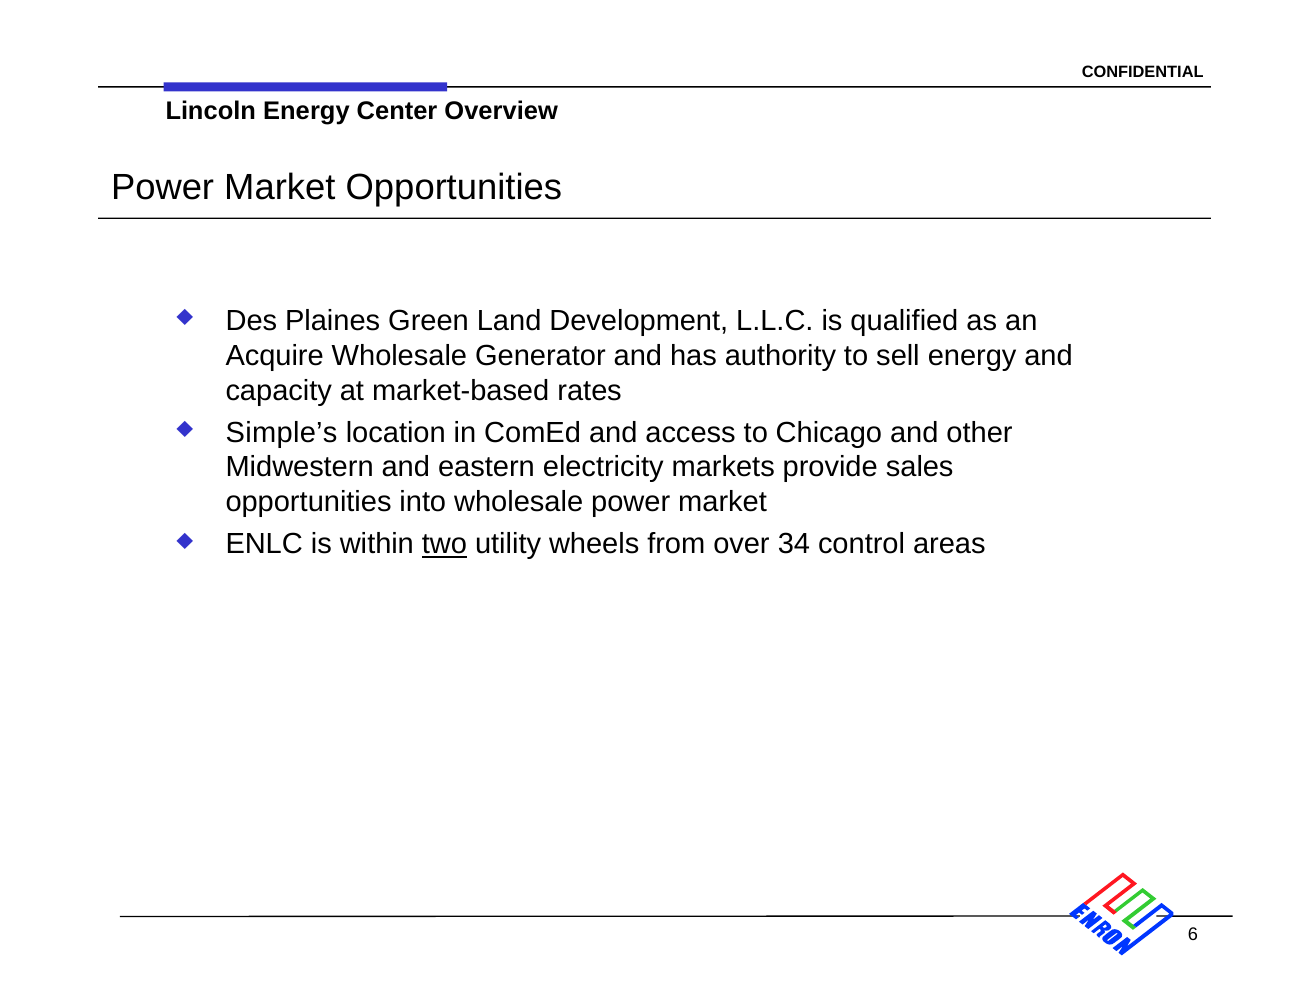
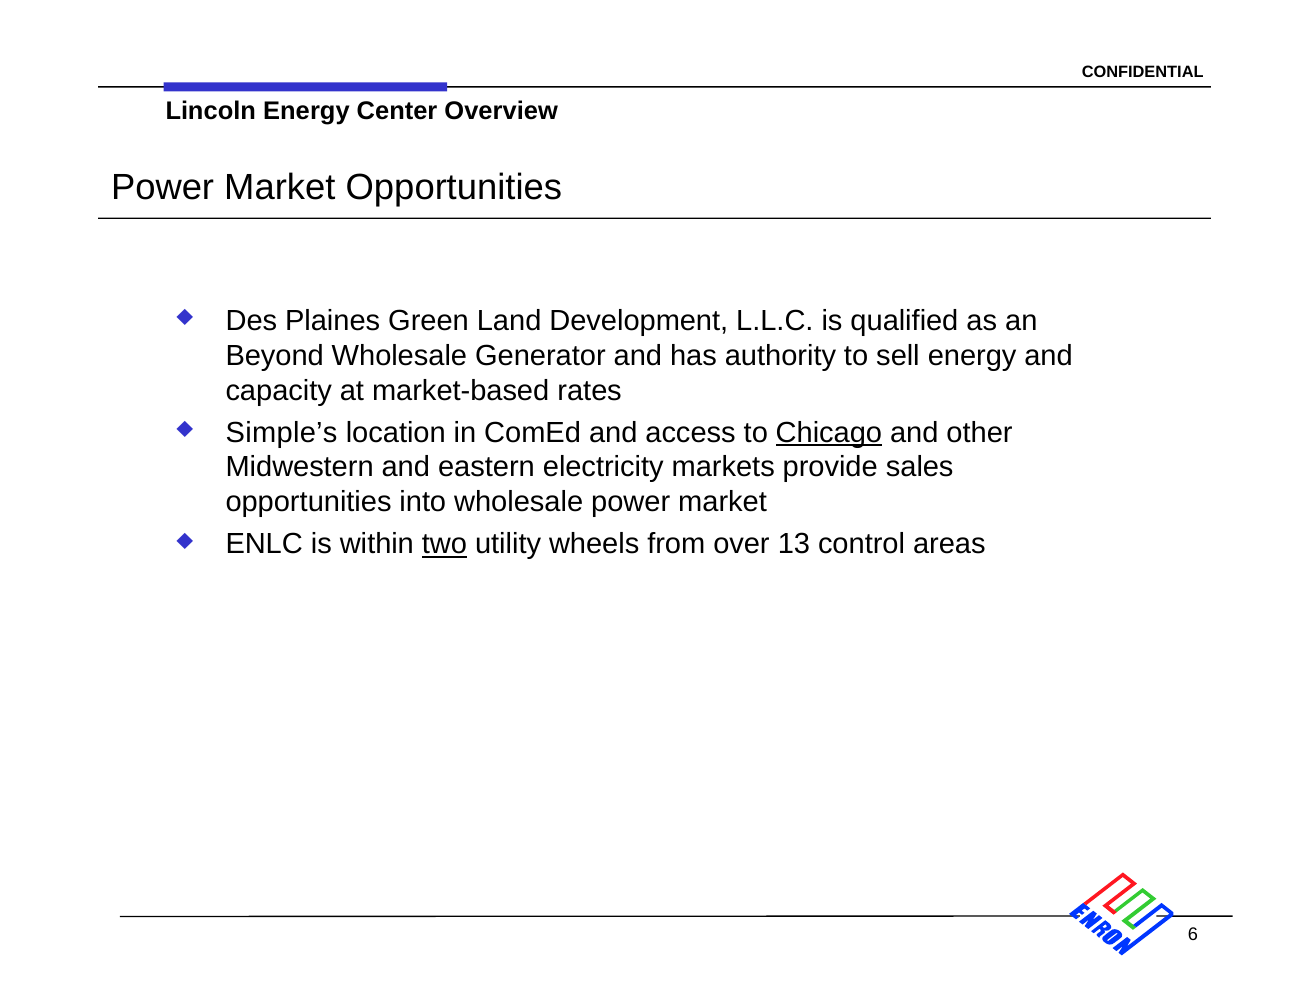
Acquire: Acquire -> Beyond (275, 355)
Chicago underline: none -> present (829, 432)
34: 34 -> 13 (794, 544)
